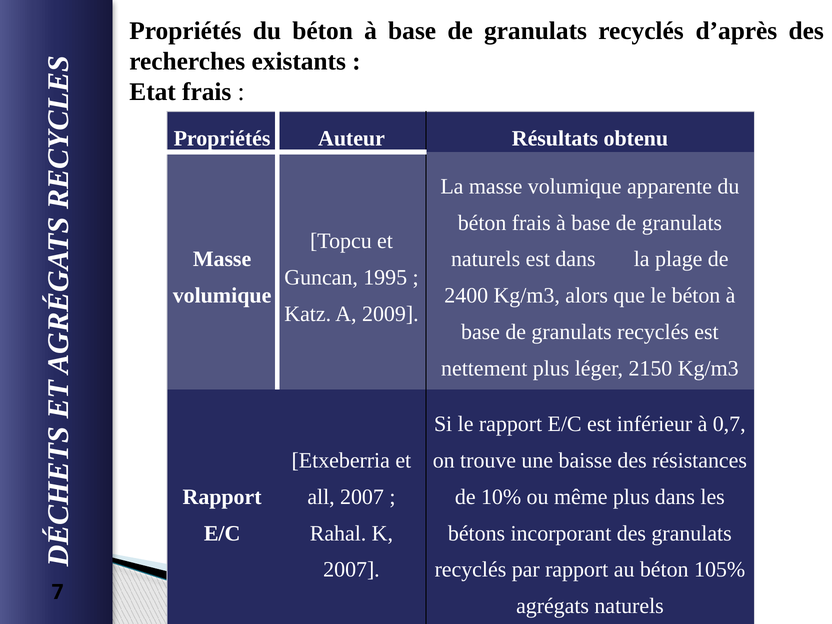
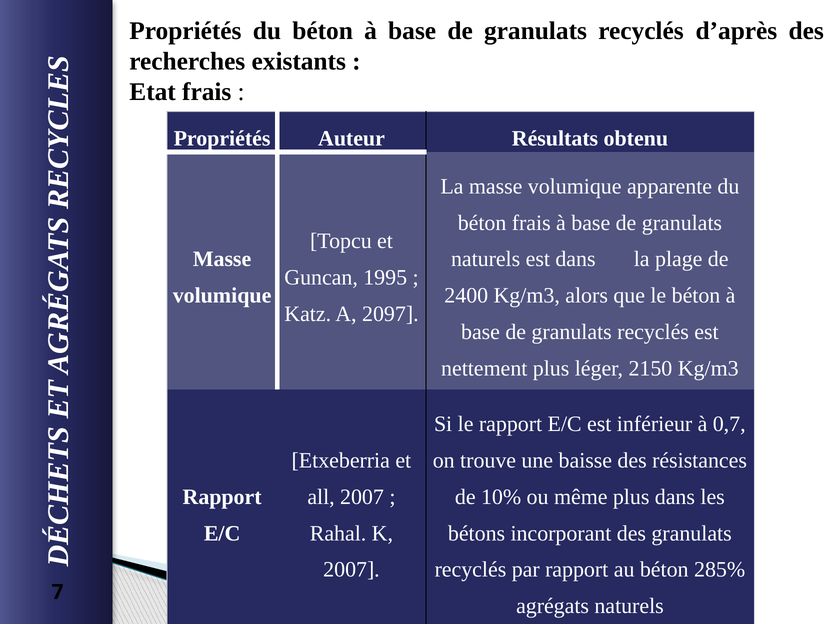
2009: 2009 -> 2097 (390, 314)
105%: 105% -> 285% (720, 570)
